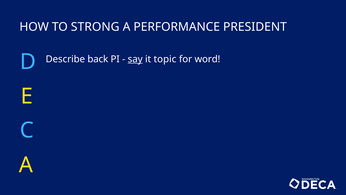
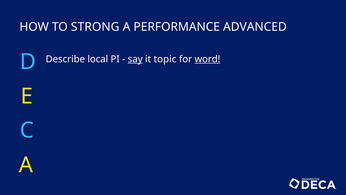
PRESIDENT: PRESIDENT -> ADVANCED (255, 27)
back: back -> local (98, 59)
word underline: none -> present (207, 59)
